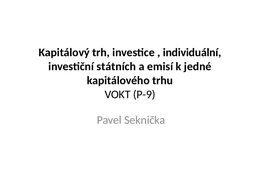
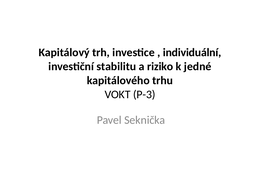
státních: státních -> stabilitu (116, 67)
emisí: emisí -> riziko (160, 67)
P-9: P-9 -> P-3 (144, 95)
